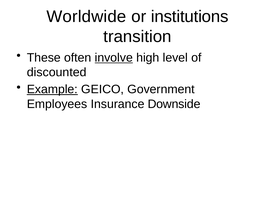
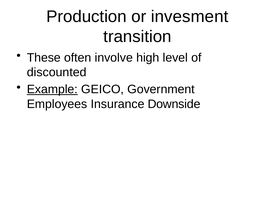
Worldwide: Worldwide -> Production (87, 17)
institutions: institutions -> invesment (190, 17)
involve underline: present -> none (114, 58)
